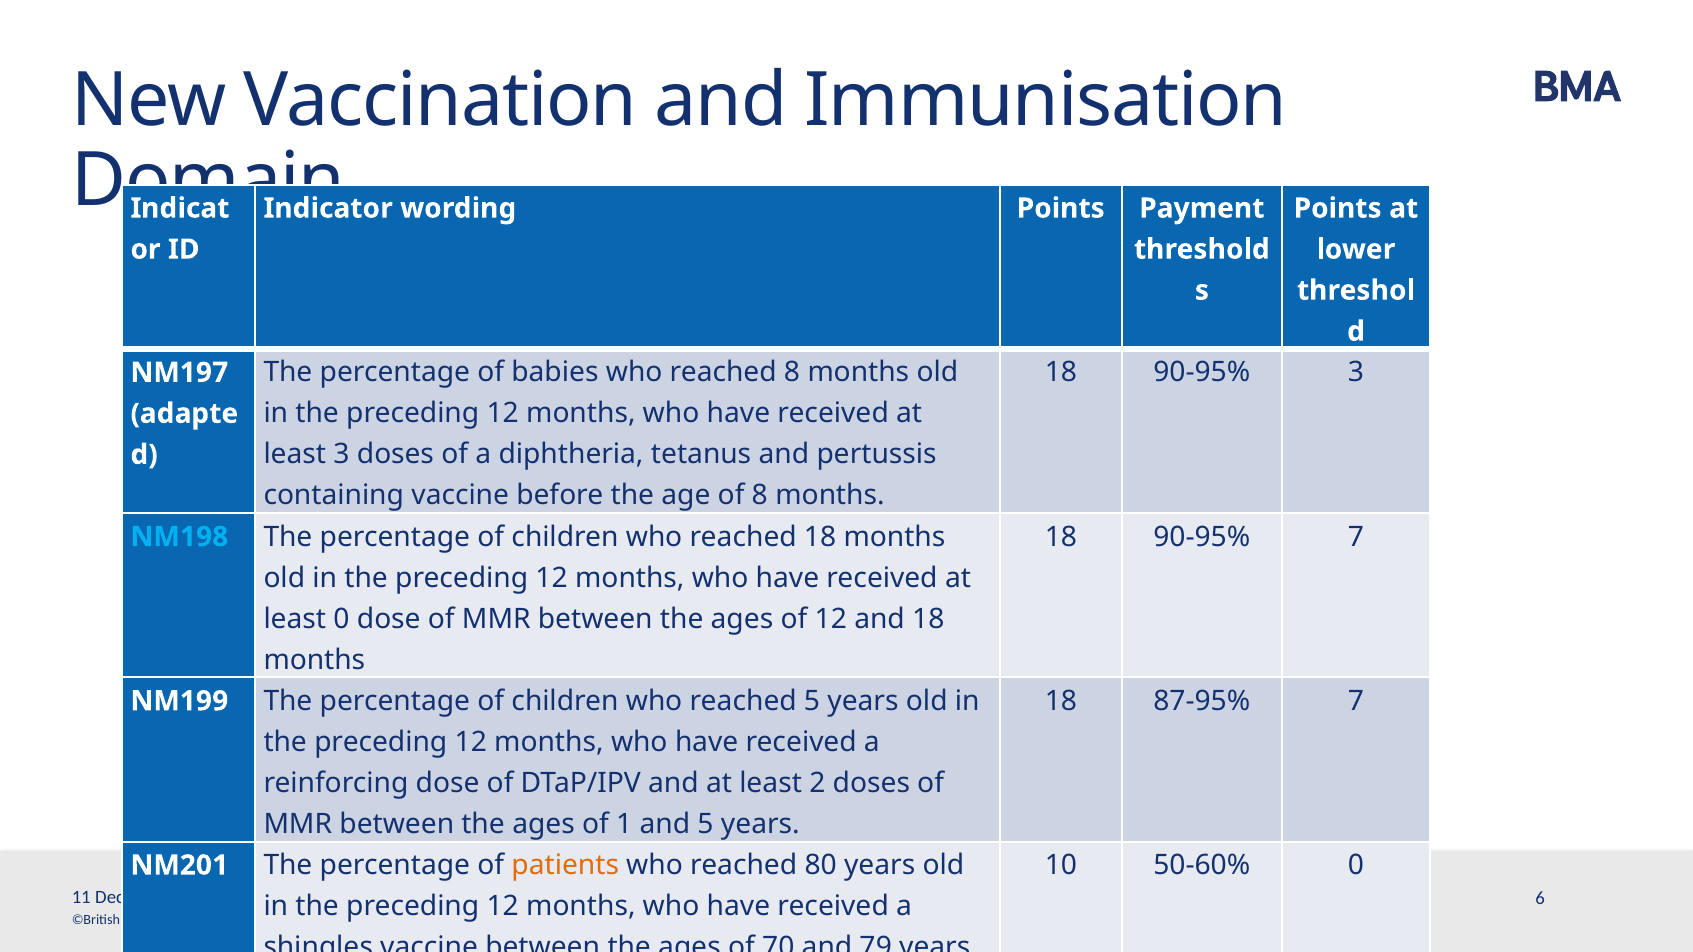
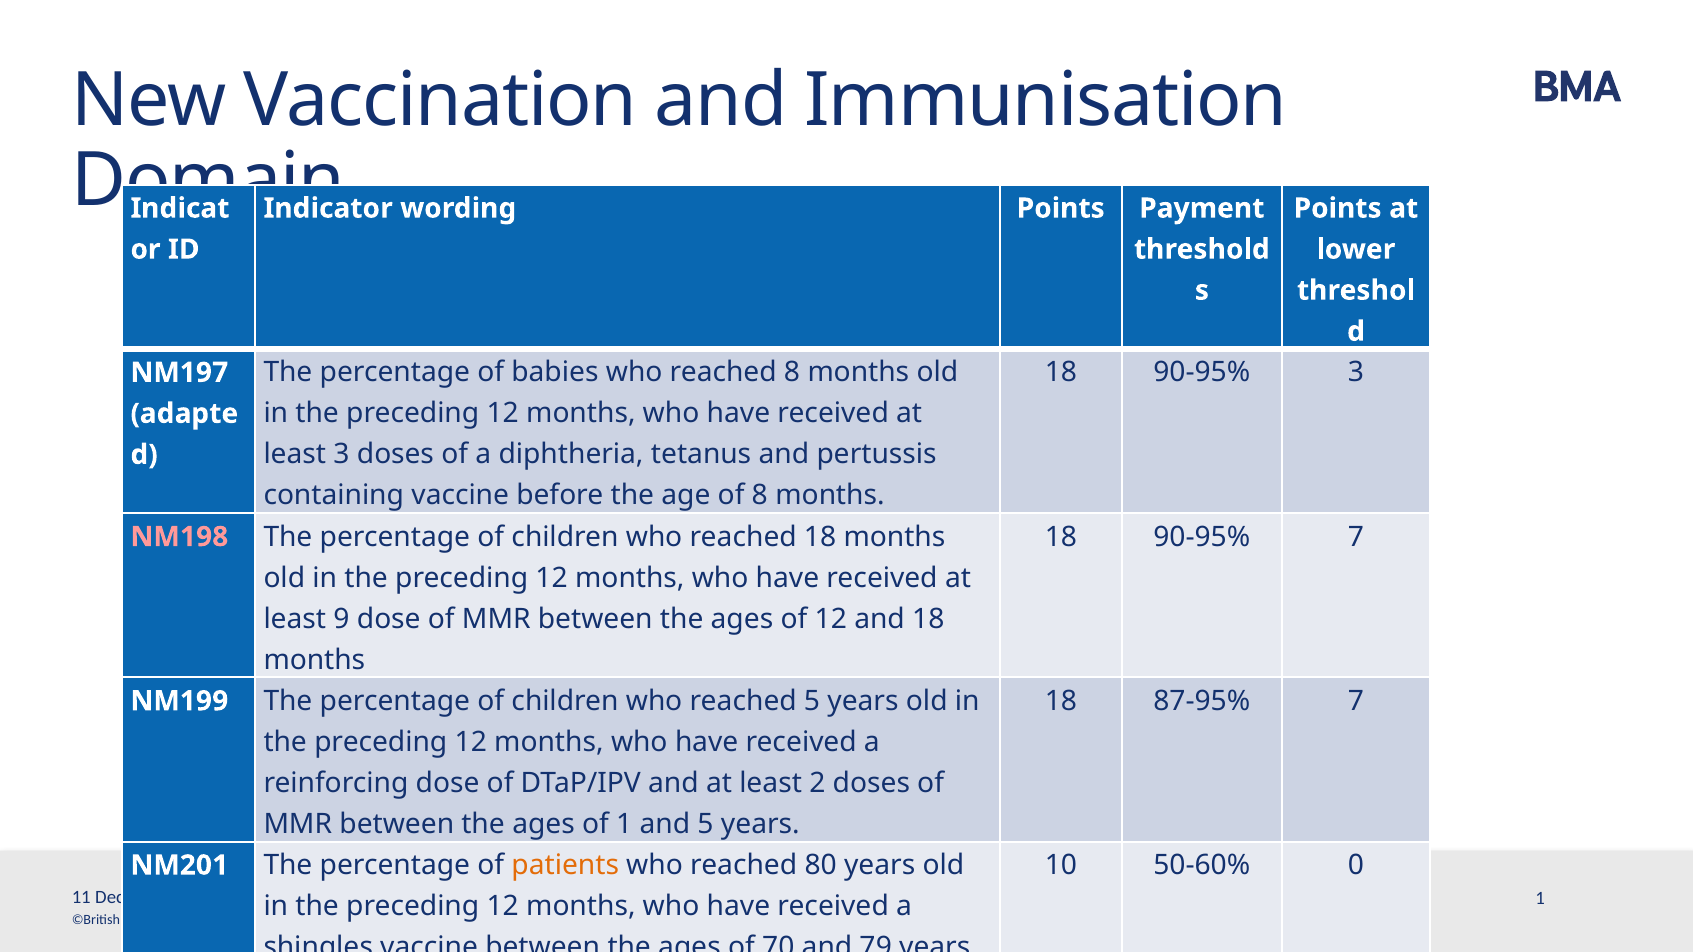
NM198 colour: light blue -> pink (179, 537)
least 0: 0 -> 9 (341, 619)
6: 6 -> 1 (1540, 898)
